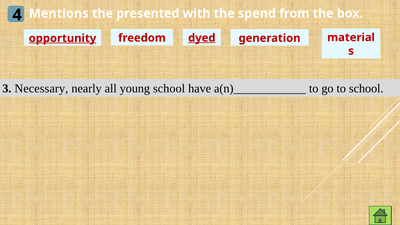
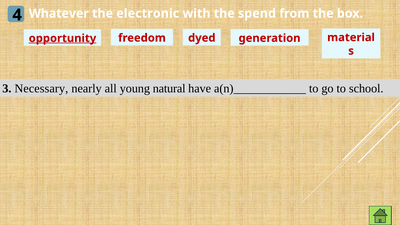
Mentions: Mentions -> Whatever (59, 13)
presented: presented -> electronic (148, 13)
dyed underline: present -> none (202, 38)
young school: school -> natural (169, 89)
